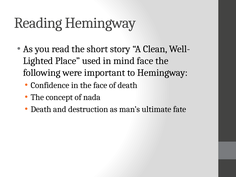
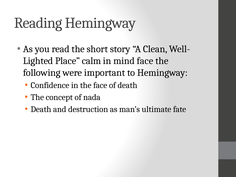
used: used -> calm (91, 61)
